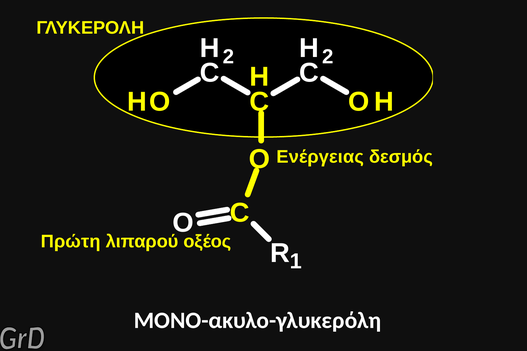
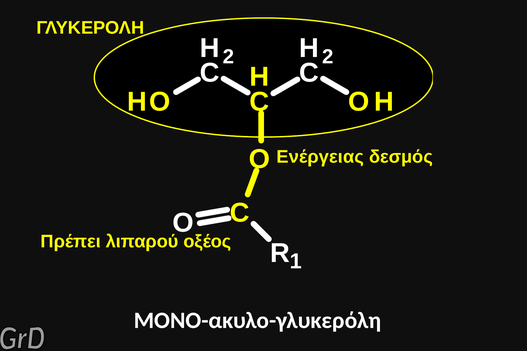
Πρώτη: Πρώτη -> Πρέπει (71, 242)
